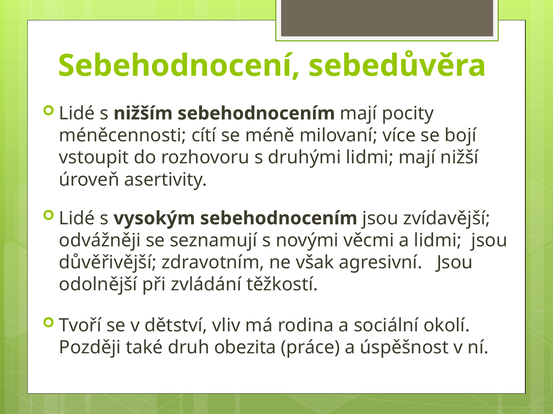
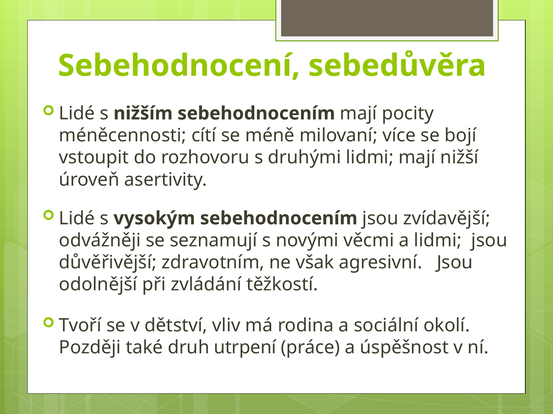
obezita: obezita -> utrpení (245, 348)
